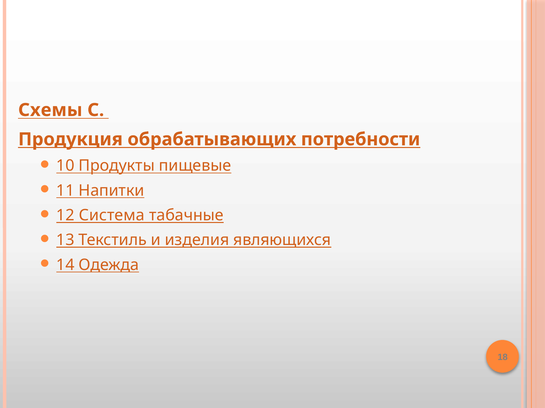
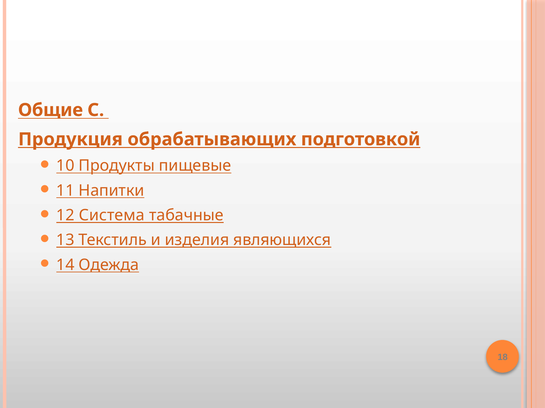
Схемы: Схемы -> Общие (50, 110)
потребности: потребности -> подготовкой (361, 140)
